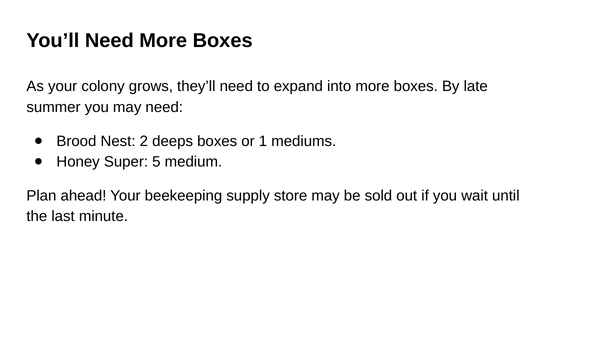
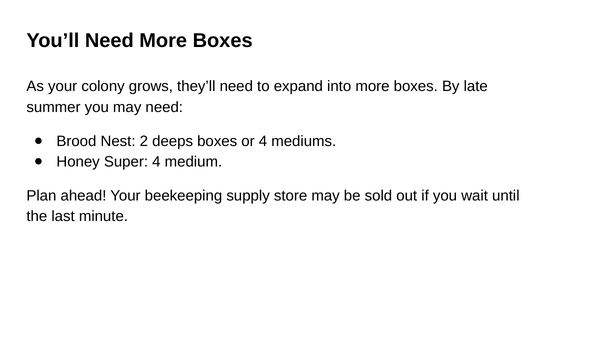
or 1: 1 -> 4 (263, 141)
Super 5: 5 -> 4 (156, 162)
